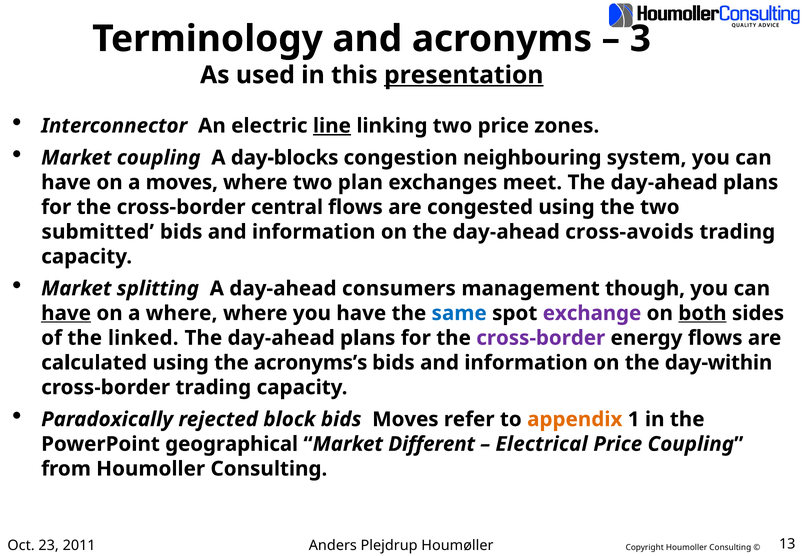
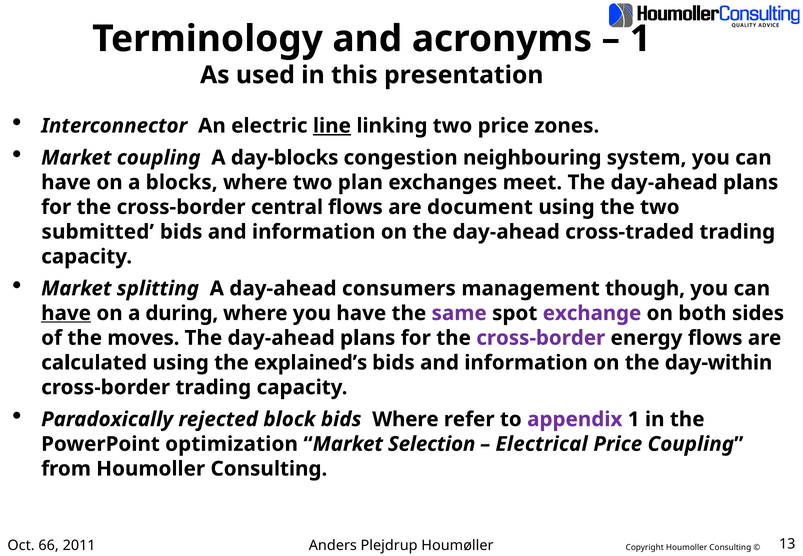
3: 3 -> 1 (640, 39)
presentation underline: present -> none (464, 75)
a moves: moves -> blocks (182, 182)
congested: congested -> document (480, 207)
cross-avoids: cross-avoids -> cross-traded (630, 232)
a where: where -> during (182, 313)
same colour: blue -> purple (459, 313)
both underline: present -> none (702, 313)
linked: linked -> moves (143, 338)
acronyms’s: acronyms’s -> explained’s (311, 363)
bids Moves: Moves -> Where (405, 419)
appendix colour: orange -> purple (575, 419)
geographical: geographical -> optimization (232, 444)
Different: Different -> Selection (432, 444)
23: 23 -> 66 (49, 545)
